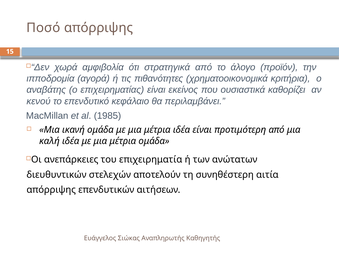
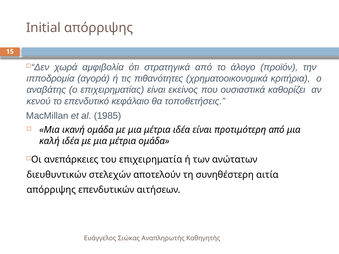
Ποσό: Ποσό -> Initial (43, 28)
περιλαμβάνει: περιλαμβάνει -> τοποθετήσεις (195, 101)
